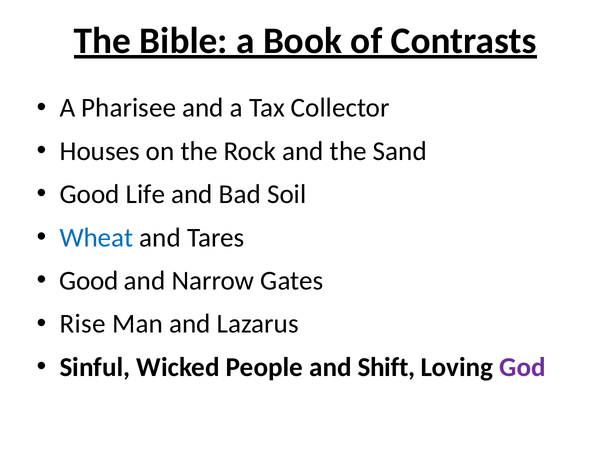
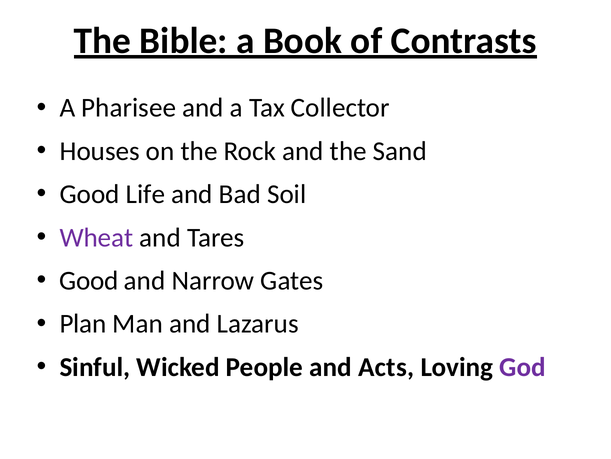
Wheat colour: blue -> purple (96, 237)
Rise: Rise -> Plan (83, 323)
Shift: Shift -> Acts (386, 367)
